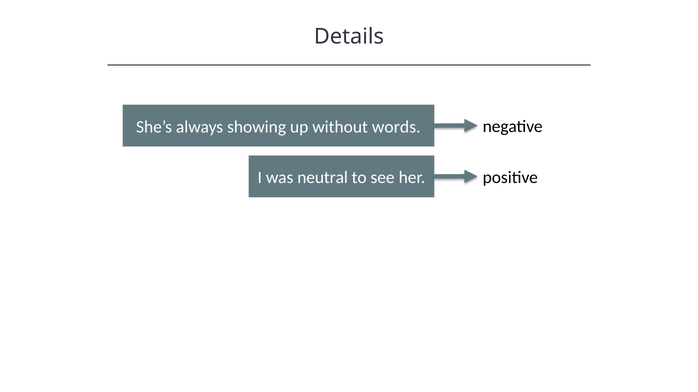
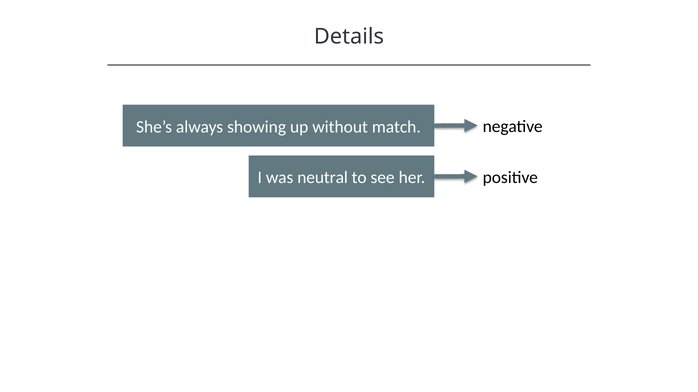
words: words -> match (396, 127)
